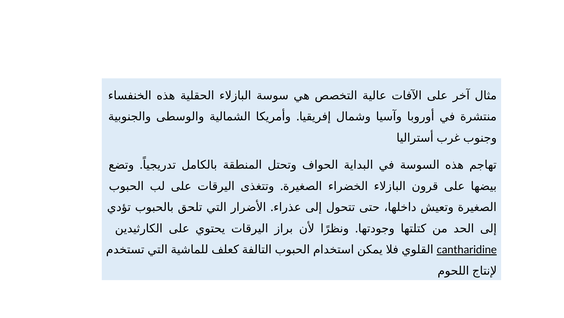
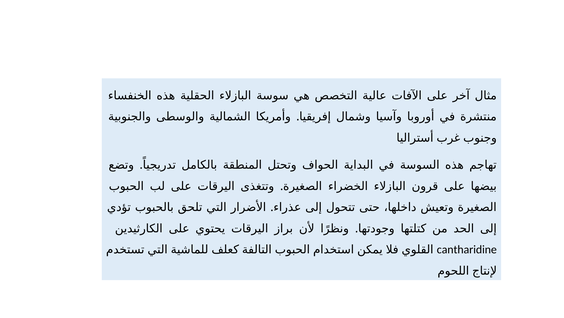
cantharidine underline: present -> none (467, 249)
